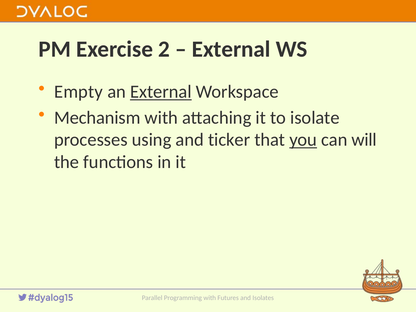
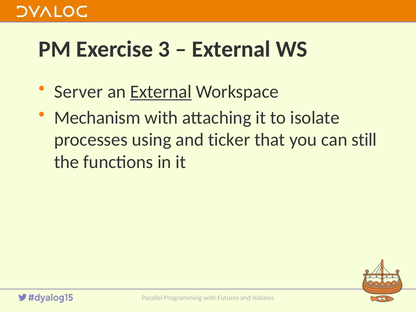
2: 2 -> 3 (164, 49)
Empty: Empty -> Server (79, 92)
you underline: present -> none (303, 140)
will: will -> still (364, 140)
